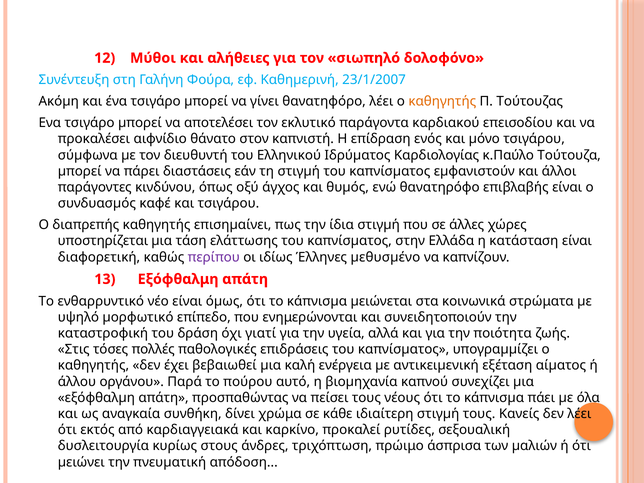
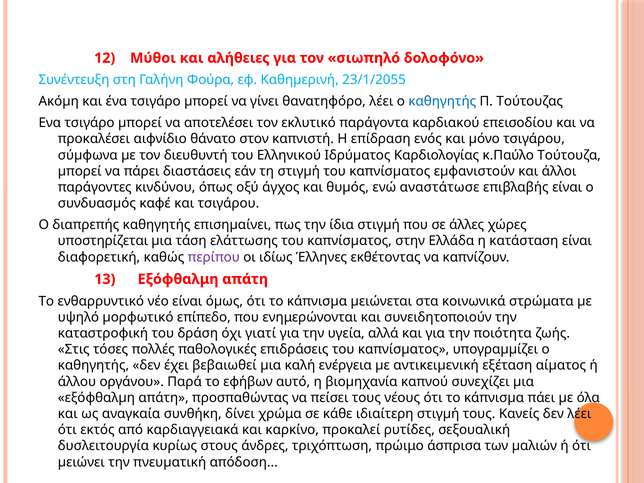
23/1/2007: 23/1/2007 -> 23/1/2055 (374, 80)
καθηγητής colour: orange -> blue (442, 101)
θανατηρόφο: θανατηρόφο -> αναστάτωσε (440, 187)
µεθυσµένο: µεθυσµένο -> εκθέτοντας (386, 257)
πούρου: πούρου -> εφήβων (248, 382)
